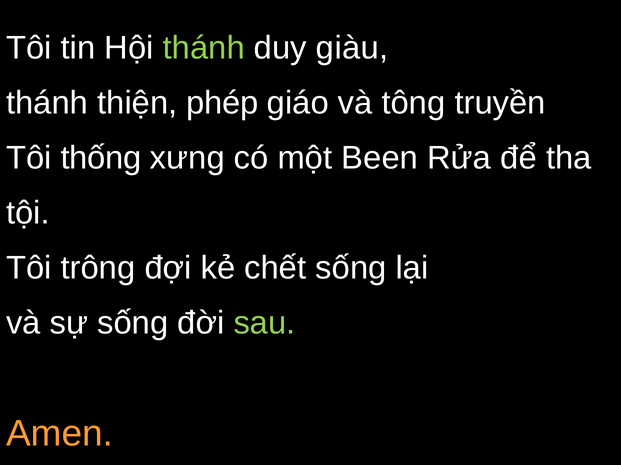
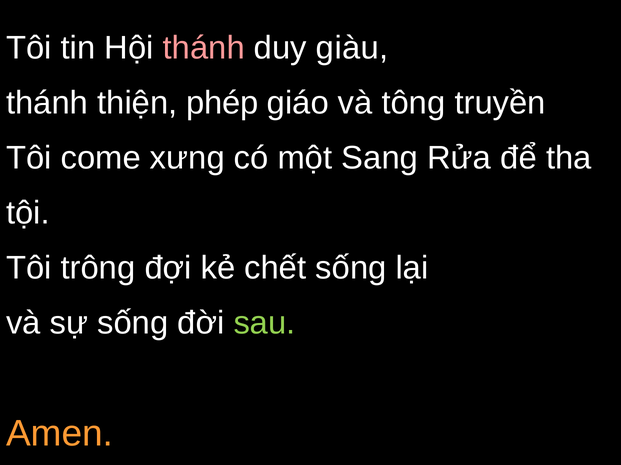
thánh colour: light green -> pink (204, 48)
thống: thống -> come (101, 158)
Been: Been -> Sang (380, 158)
